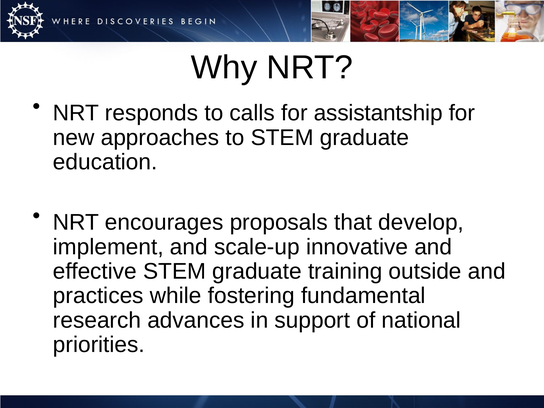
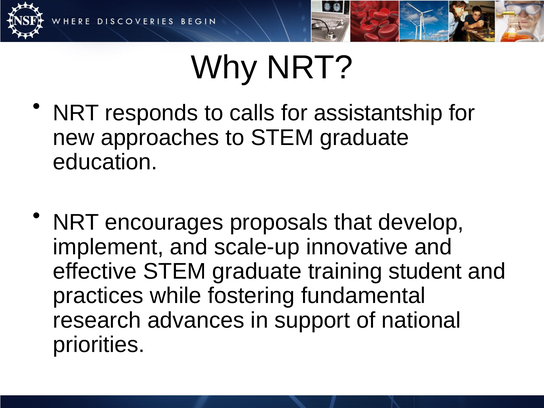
outside: outside -> student (425, 271)
